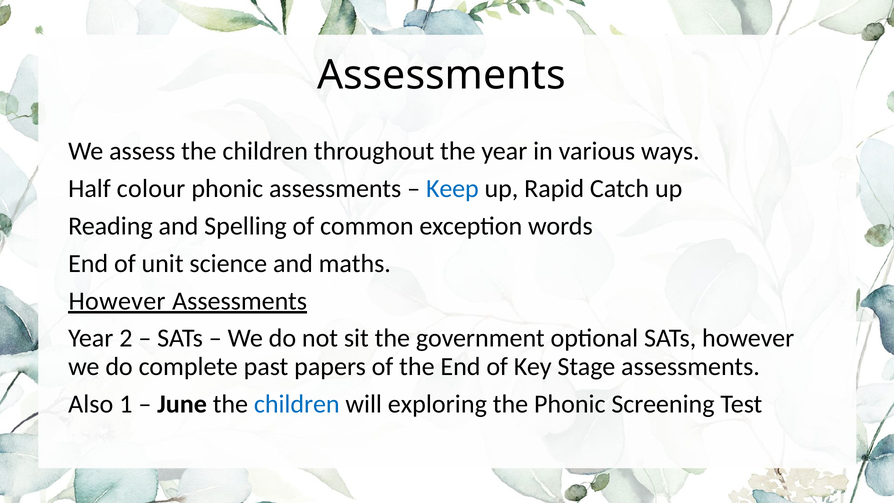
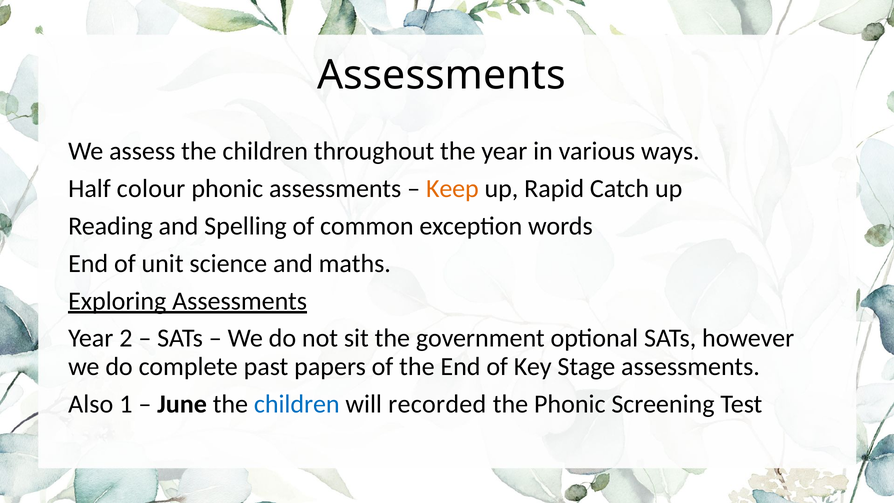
Keep colour: blue -> orange (452, 189)
However: However -> Exploring (117, 301)
exploring: exploring -> recorded (437, 404)
